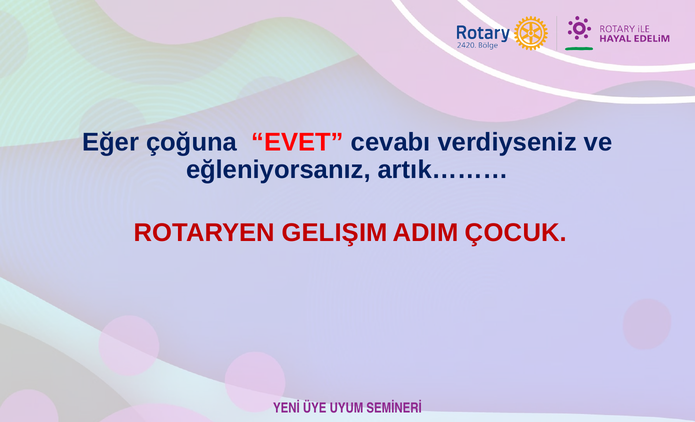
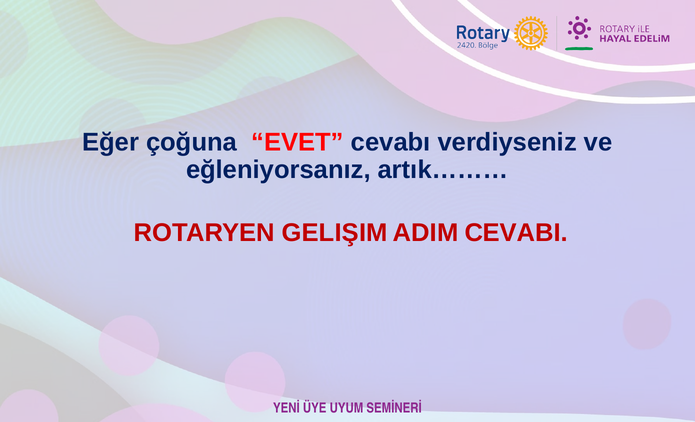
ÇOCUK: ÇOCUK -> CEVABI (516, 233)
